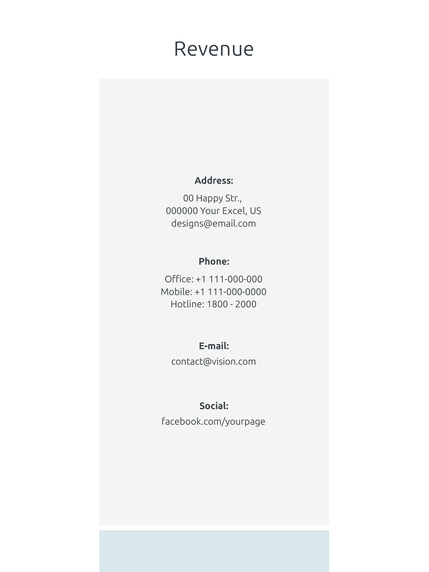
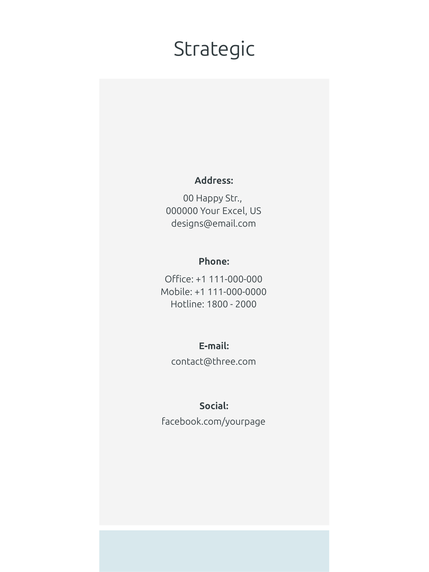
Revenue: Revenue -> Strategic (214, 49)
contact@vision.com: contact@vision.com -> contact@three.com (214, 362)
